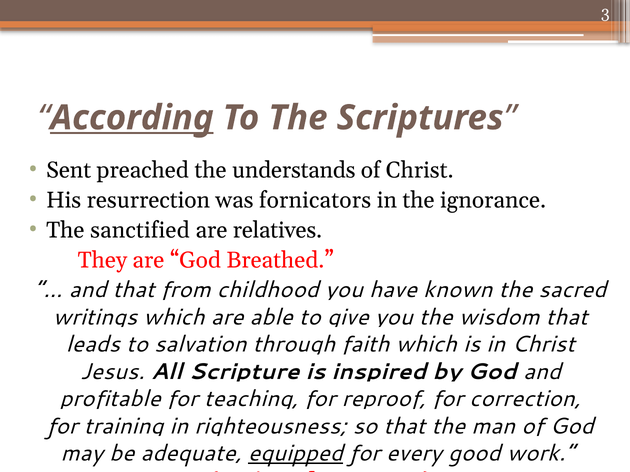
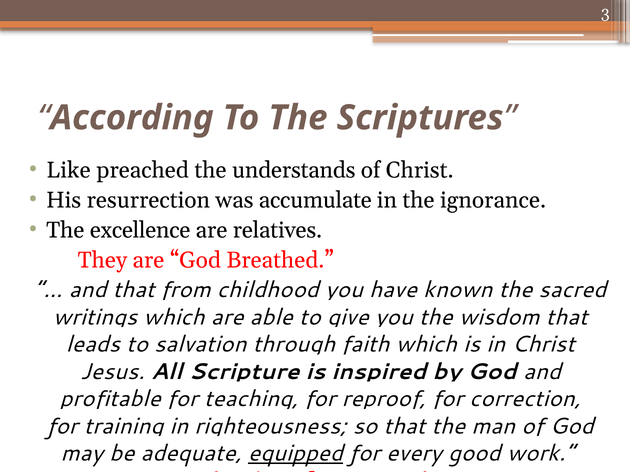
According underline: present -> none (132, 118)
Sent: Sent -> Like (69, 171)
fornicators: fornicators -> accumulate (315, 200)
sanctified: sanctified -> excellence (140, 230)
